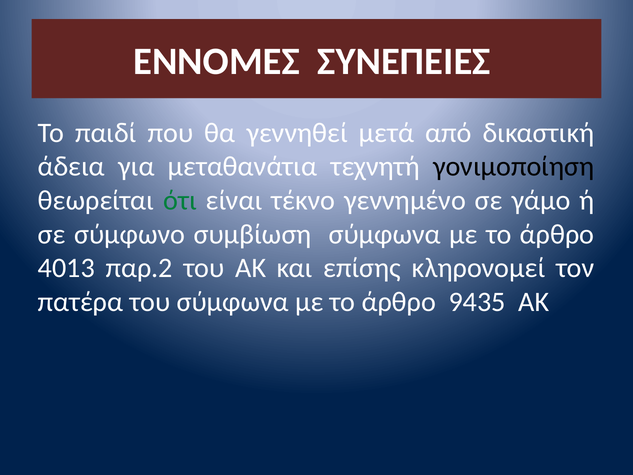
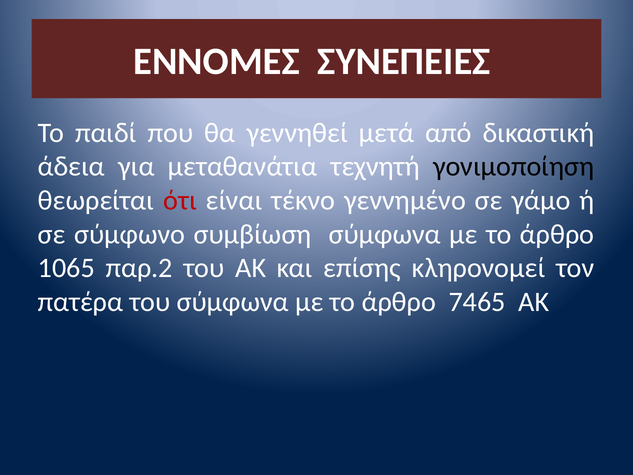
ότι colour: green -> red (180, 200)
4013: 4013 -> 1065 (66, 268)
9435: 9435 -> 7465 (477, 302)
